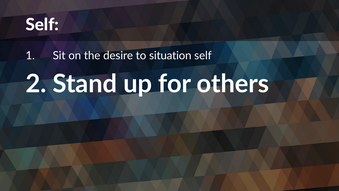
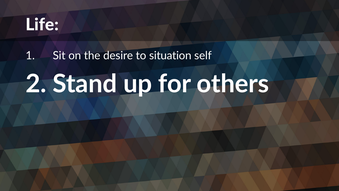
Self: Self -> Life (42, 25)
